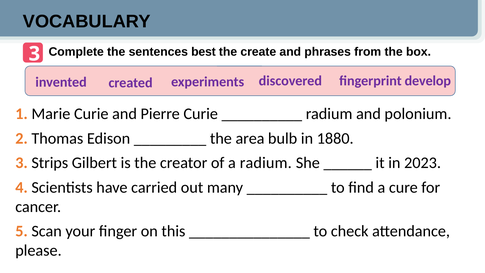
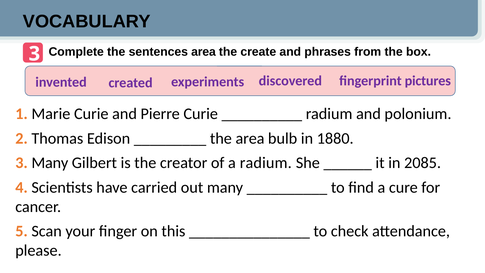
sentences best: best -> area (203, 52)
develop: develop -> pictures (428, 81)
3 Strips: Strips -> Many (50, 163)
2023: 2023 -> 2085 (423, 163)
